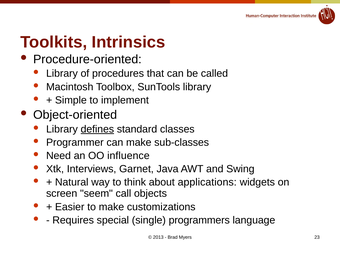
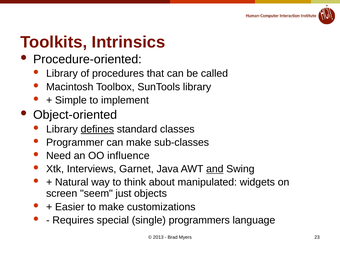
and underline: none -> present (215, 169)
applications: applications -> manipulated (207, 182)
call: call -> just (123, 194)
